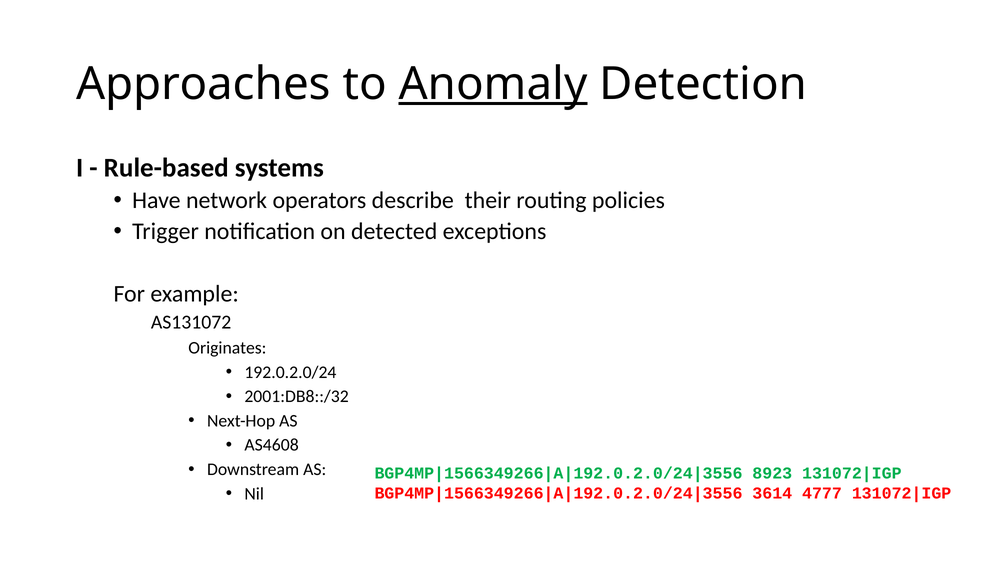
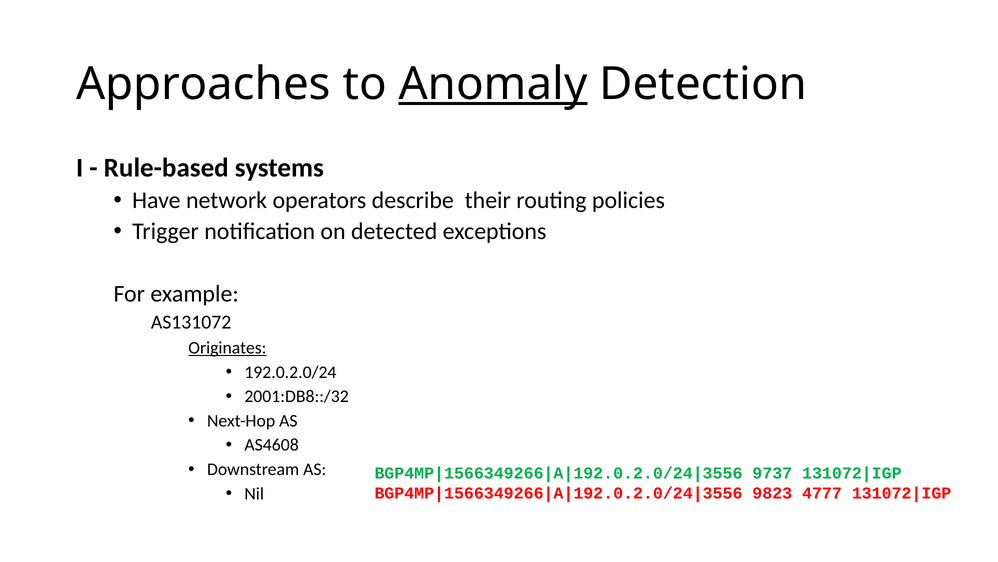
Originates underline: none -> present (227, 347)
8923: 8923 -> 9737 (772, 473)
3614: 3614 -> 9823 (772, 492)
